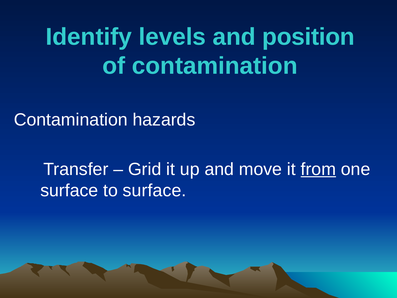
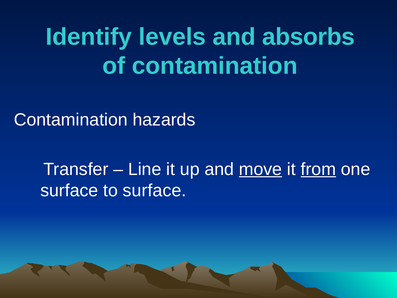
position: position -> absorbs (308, 37)
Grid: Grid -> Line (145, 169)
move underline: none -> present (260, 169)
